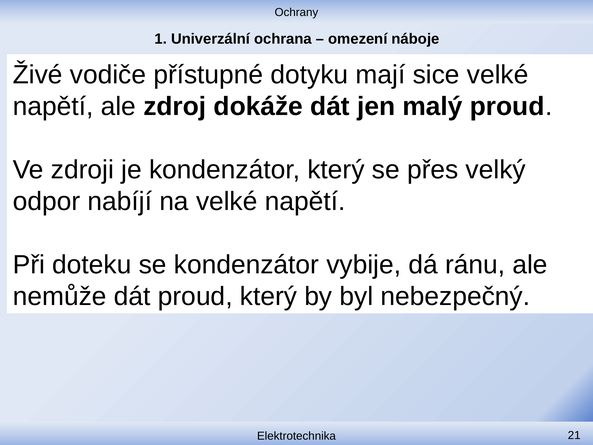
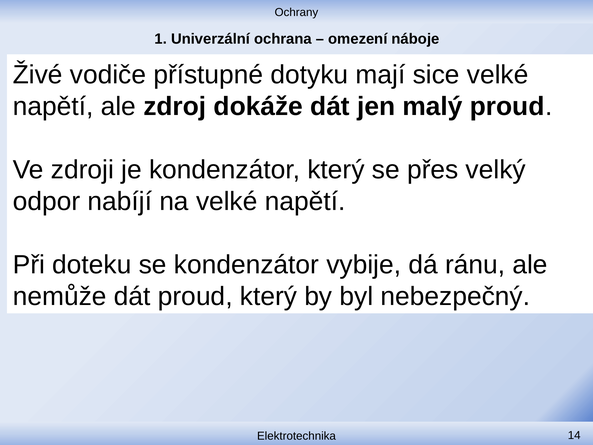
21: 21 -> 14 (574, 435)
